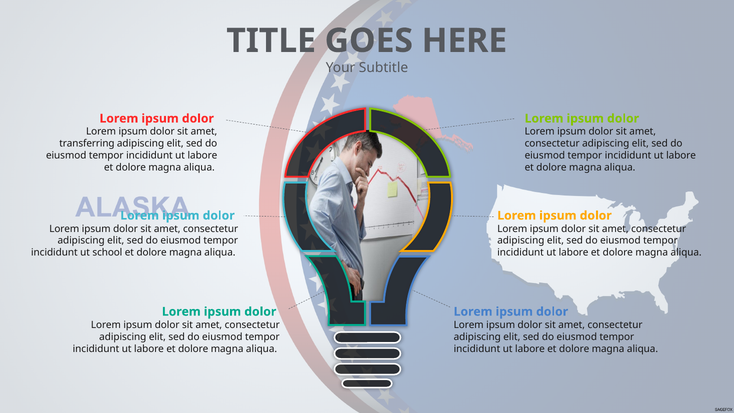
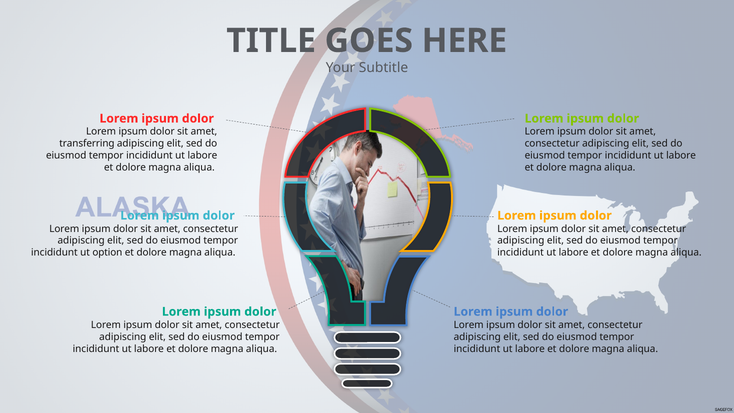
school: school -> option (107, 253)
